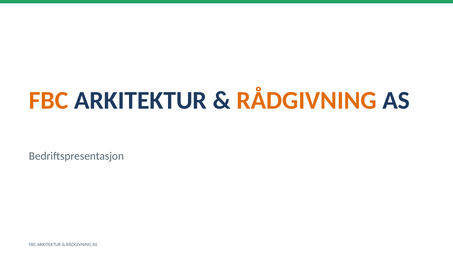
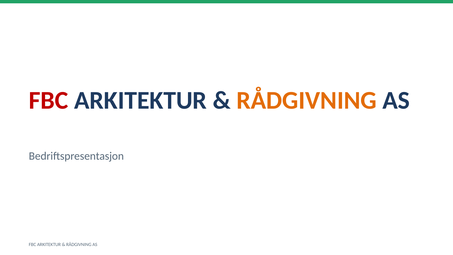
FBC colour: orange -> red (49, 100)
